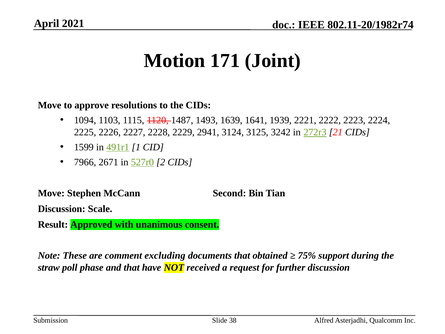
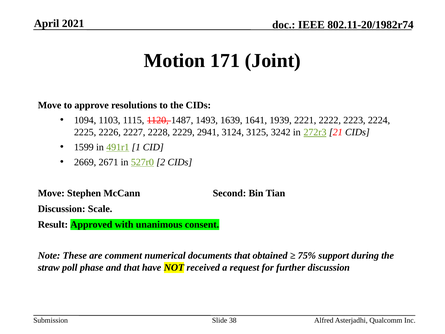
7966: 7966 -> 2669 (85, 162)
excluding: excluding -> numerical (165, 255)
